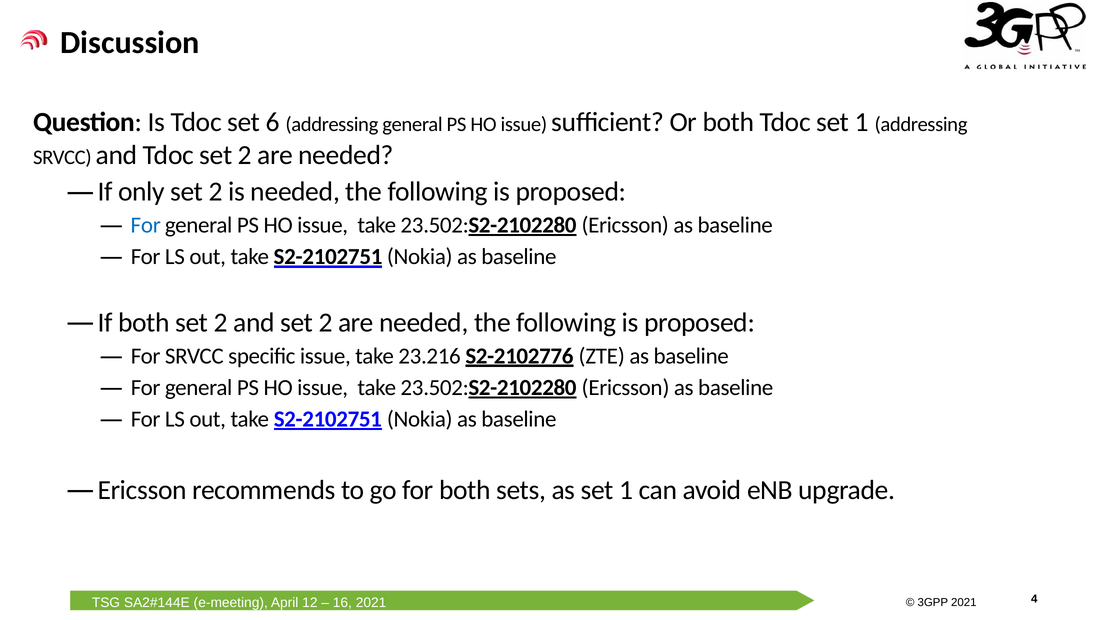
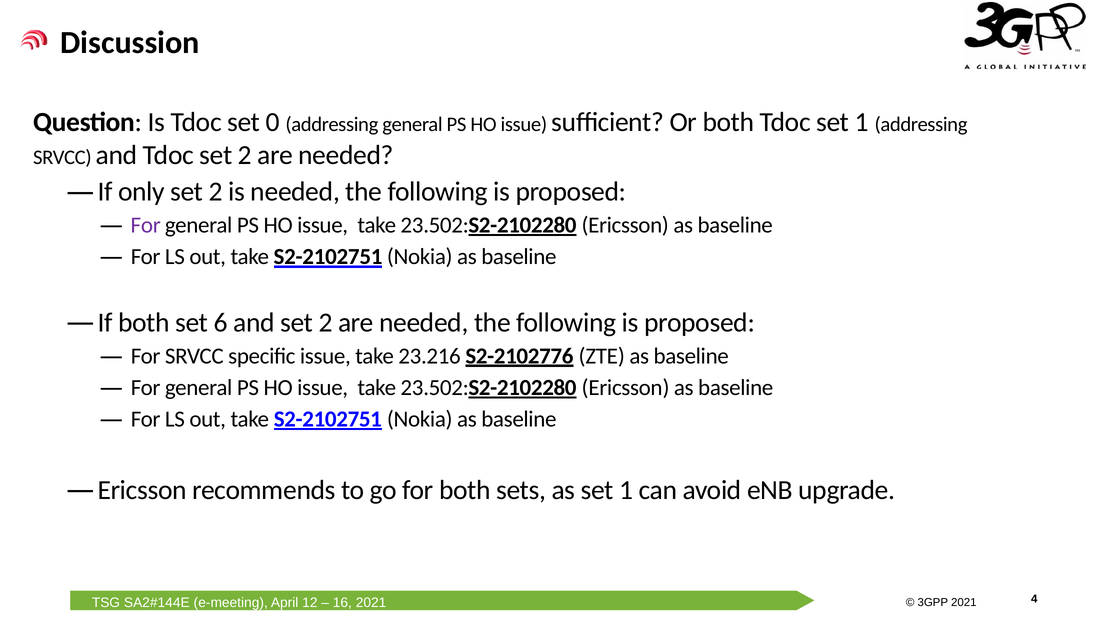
6: 6 -> 0 (273, 122)
For colour: blue -> purple (146, 225)
both set 2: 2 -> 6 (221, 323)
